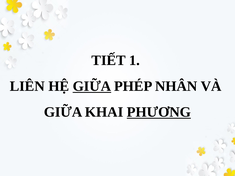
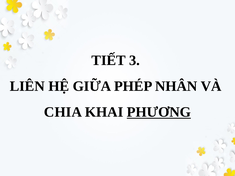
1: 1 -> 3 (134, 61)
GIỮA underline: present -> none (92, 86)
GIỮA: GIỮA -> CHIA (63, 112)
